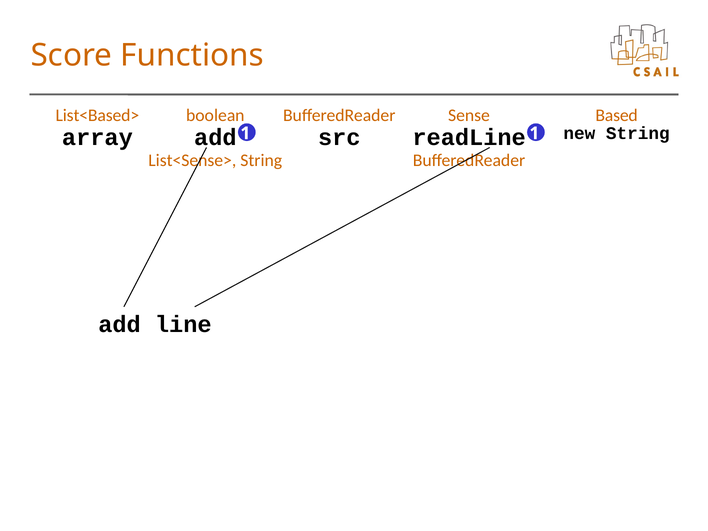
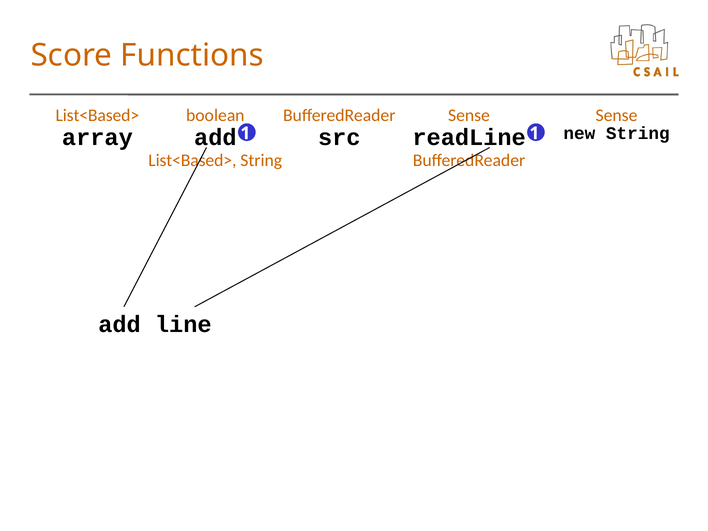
Based: Based -> Sense (617, 116)
List<Sense>: List<Sense> -> List<Based> (192, 161)
